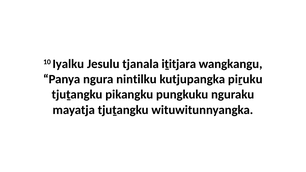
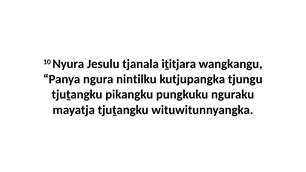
Iyalku: Iyalku -> Nyura (68, 64)
piṟuku: piṟuku -> tjungu (245, 79)
